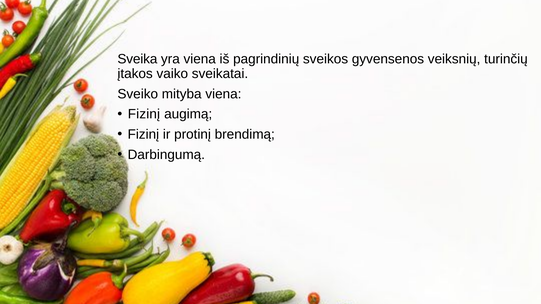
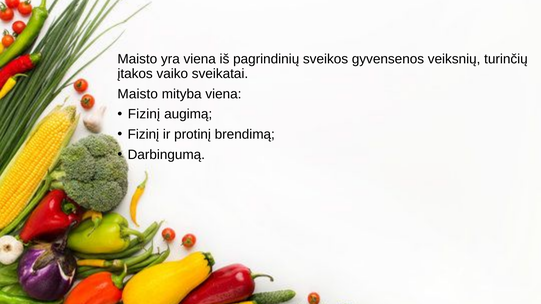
Sveika: Sveika -> Maisto (137, 59)
Sveiko: Sveiko -> Maisto (138, 94)
